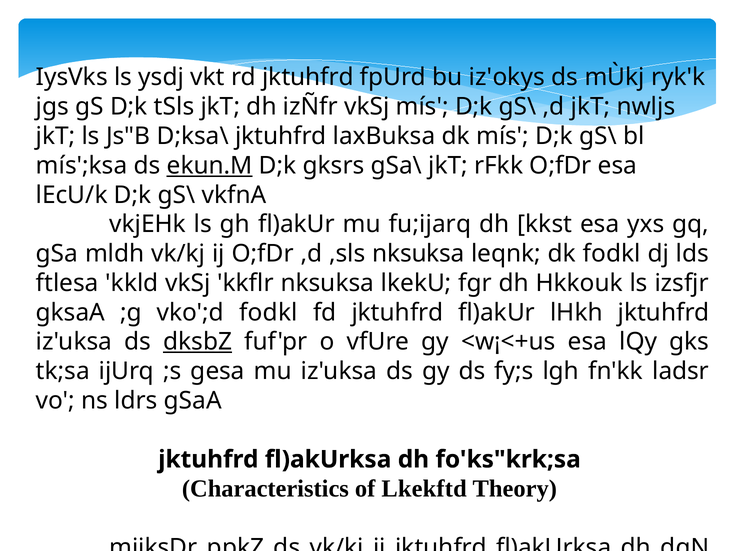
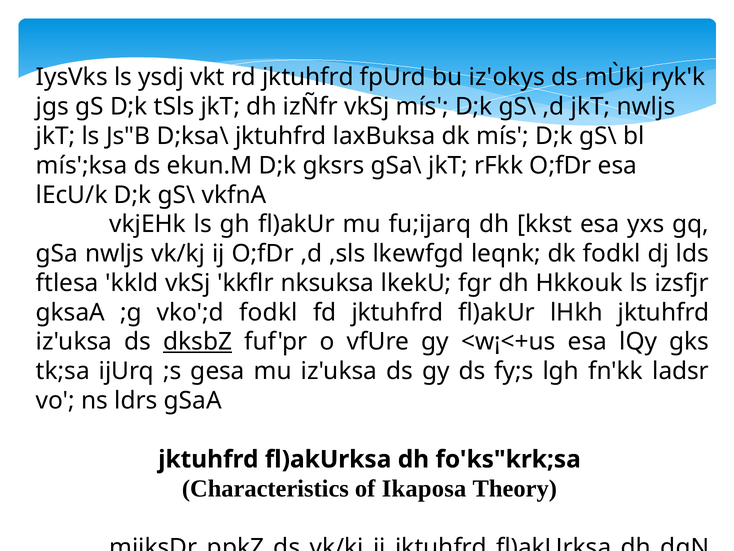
ekun.M underline: present -> none (210, 165)
gSa mldh: mldh -> nwljs (115, 253)
,sls nksuksa: nksuksa -> lkewfgd (418, 253)
Lkekftd: Lkekftd -> Ikaposa (424, 488)
